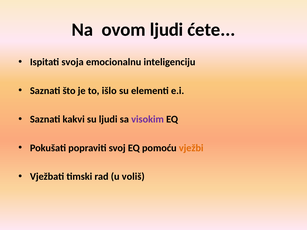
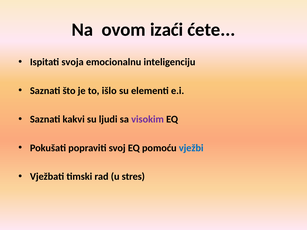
ovom ljudi: ljudi -> izaći (167, 30)
vježbi colour: orange -> blue (191, 148)
voliš: voliš -> stres (133, 177)
